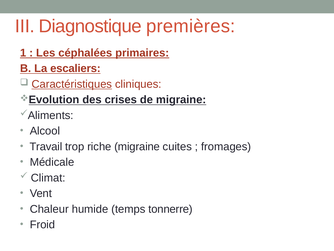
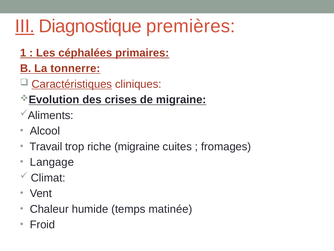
III underline: none -> present (25, 26)
escaliers: escaliers -> tonnerre (75, 68)
Médicale: Médicale -> Langage (52, 162)
tonnerre: tonnerre -> matinée (170, 209)
